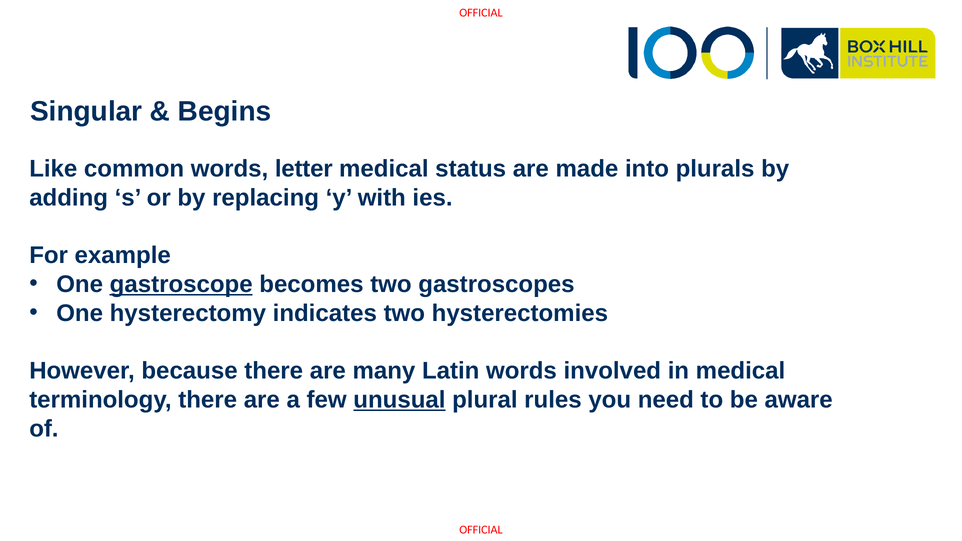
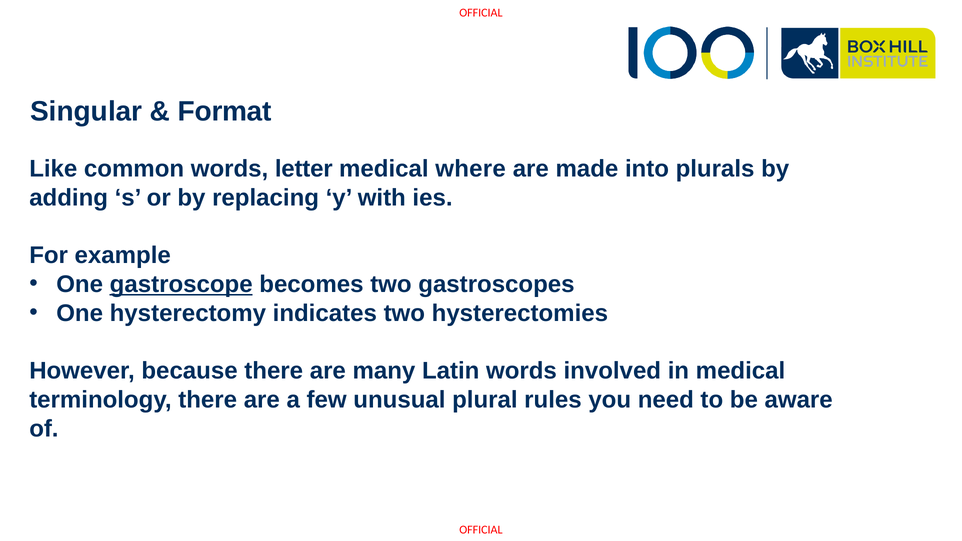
Begins: Begins -> Format (225, 112)
status: status -> where (471, 169)
unusual underline: present -> none (399, 400)
